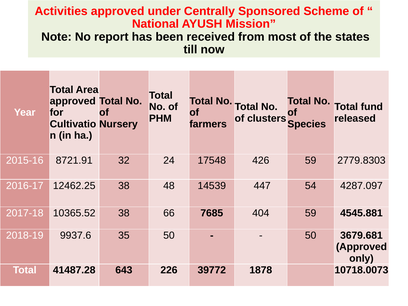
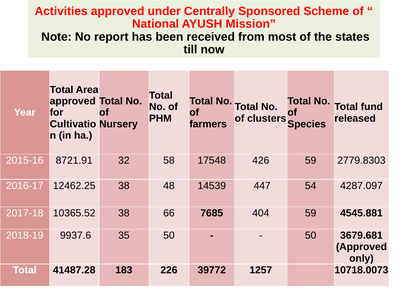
24: 24 -> 58 (169, 160)
643: 643 -> 183 (124, 270)
1878: 1878 -> 1257 (261, 270)
